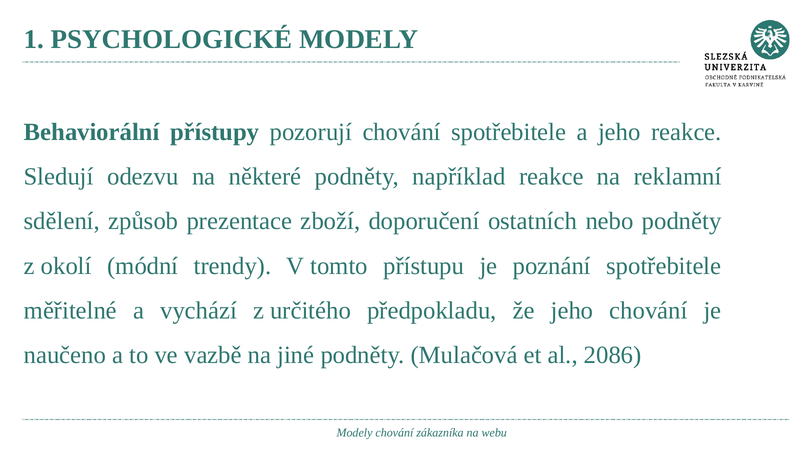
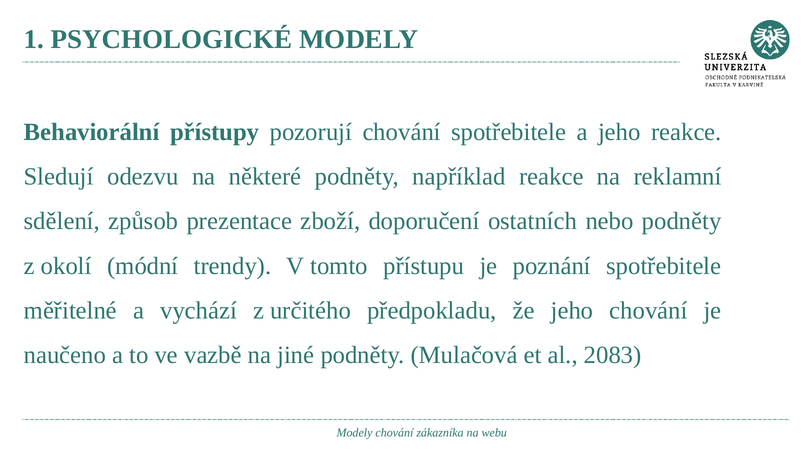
2086: 2086 -> 2083 (613, 355)
